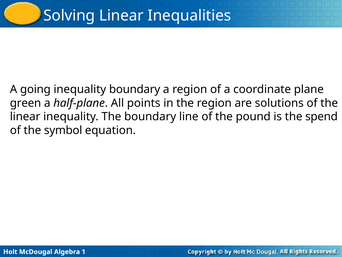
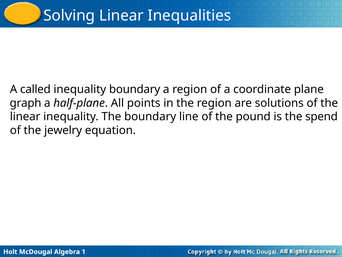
going: going -> called (35, 89)
green: green -> graph (26, 103)
symbol: symbol -> jewelry (63, 130)
